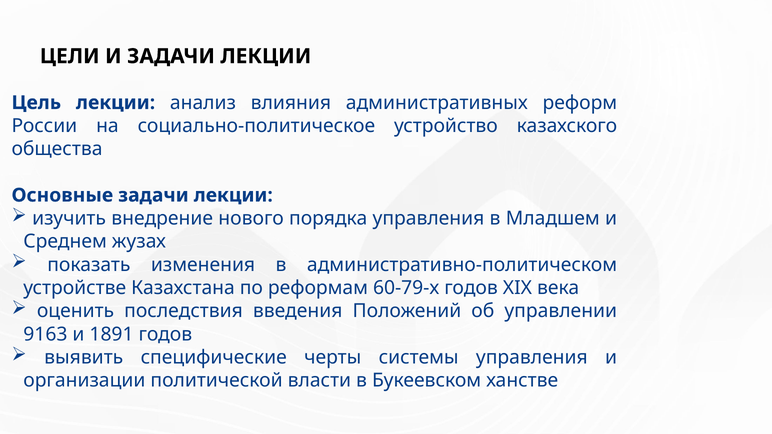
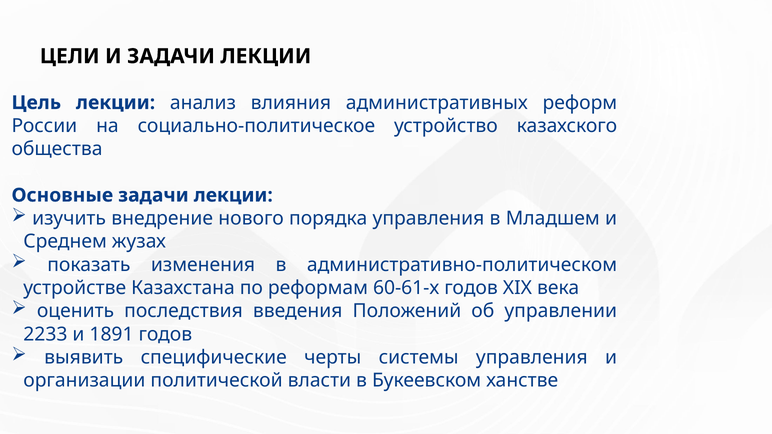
60-79-х: 60-79-х -> 60-61-х (406, 288)
9163: 9163 -> 2233 (45, 334)
